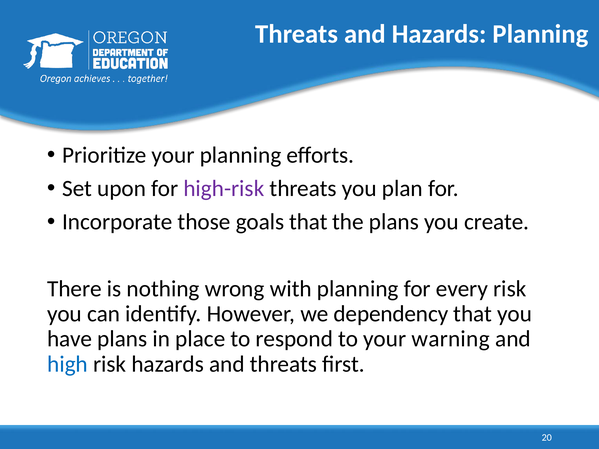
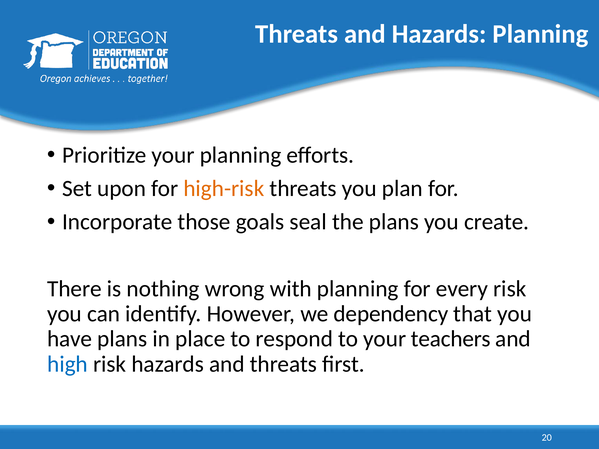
high-risk colour: purple -> orange (224, 189)
goals that: that -> seal (308, 222)
warning: warning -> teachers (451, 339)
